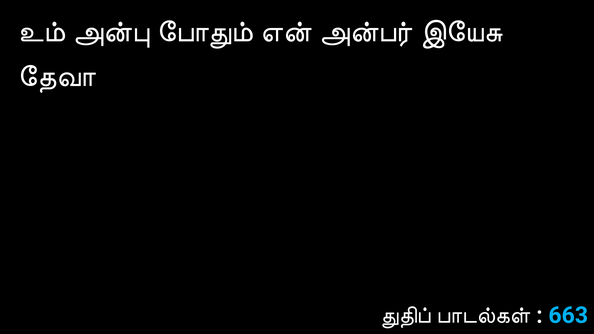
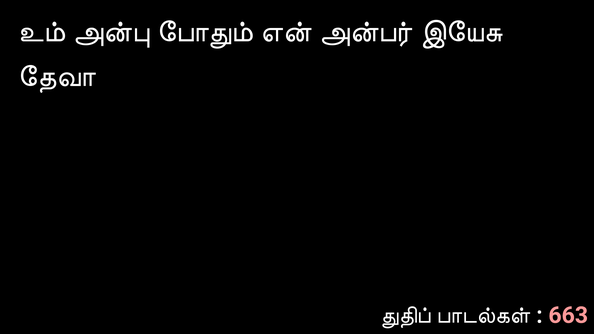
663 colour: light blue -> pink (568, 315)
